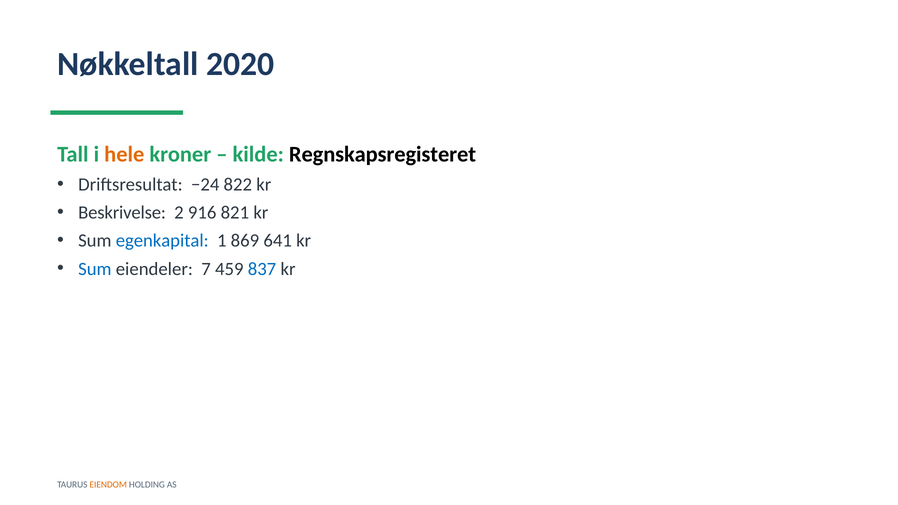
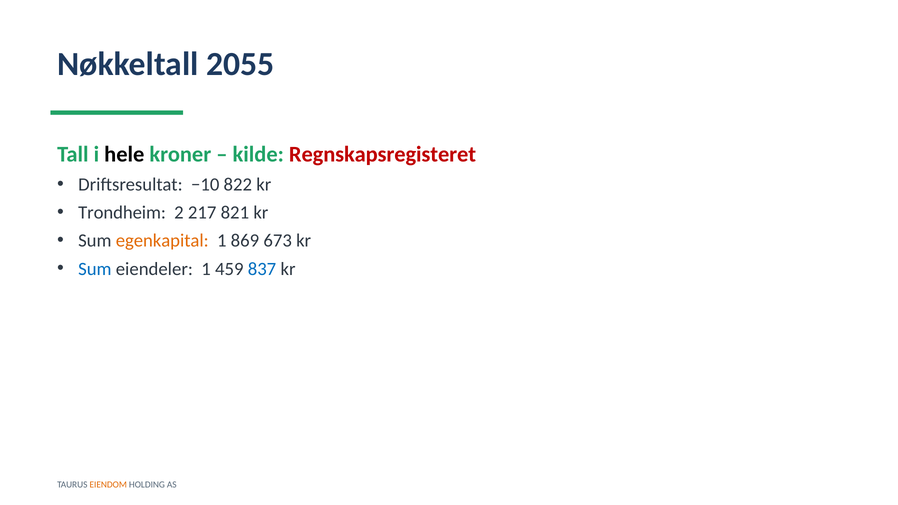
2020: 2020 -> 2055 (240, 64)
hele colour: orange -> black (124, 155)
Regnskapsregisteret colour: black -> red (383, 155)
−24: −24 -> −10 (205, 185)
Beskrivelse: Beskrivelse -> Trondheim (122, 213)
916: 916 -> 217 (202, 213)
egenkapital colour: blue -> orange (162, 241)
641: 641 -> 673 (278, 241)
eiendeler 7: 7 -> 1 (206, 269)
